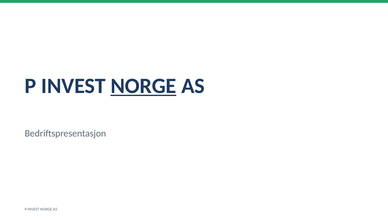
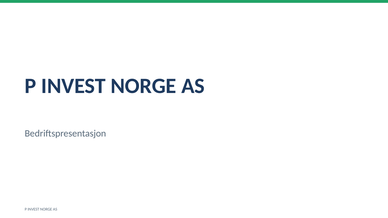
NORGE underline: present -> none (143, 86)
